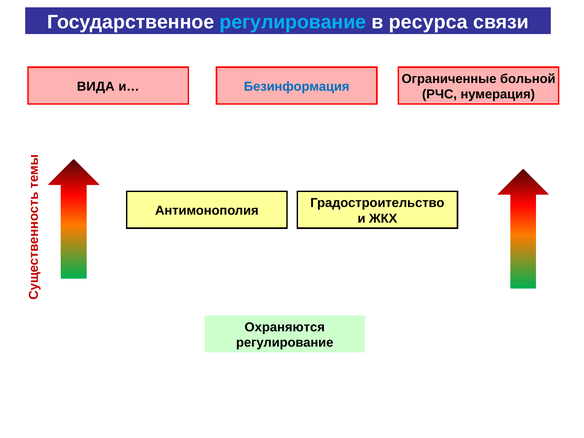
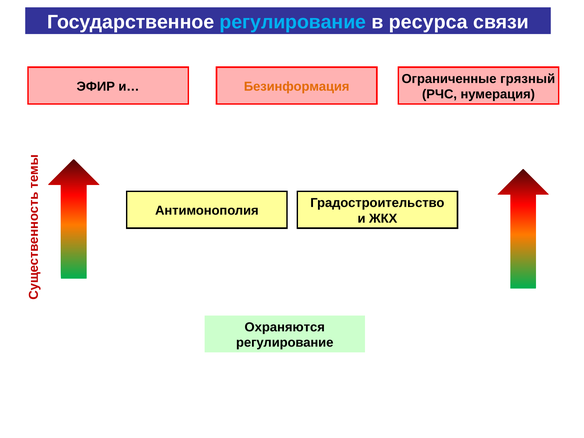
больной: больной -> грязный (528, 79)
ВИДА: ВИДА -> ЭФИР (96, 87)
Безинформация colour: blue -> orange (297, 87)
